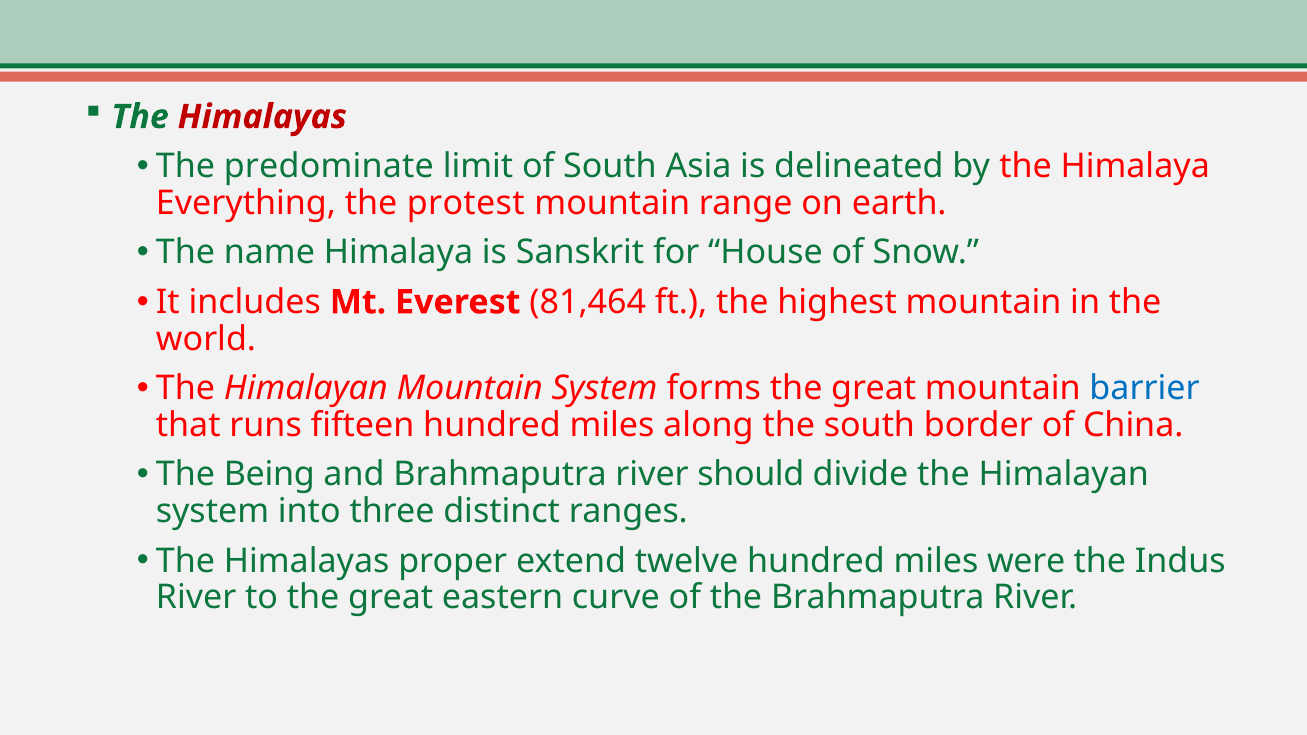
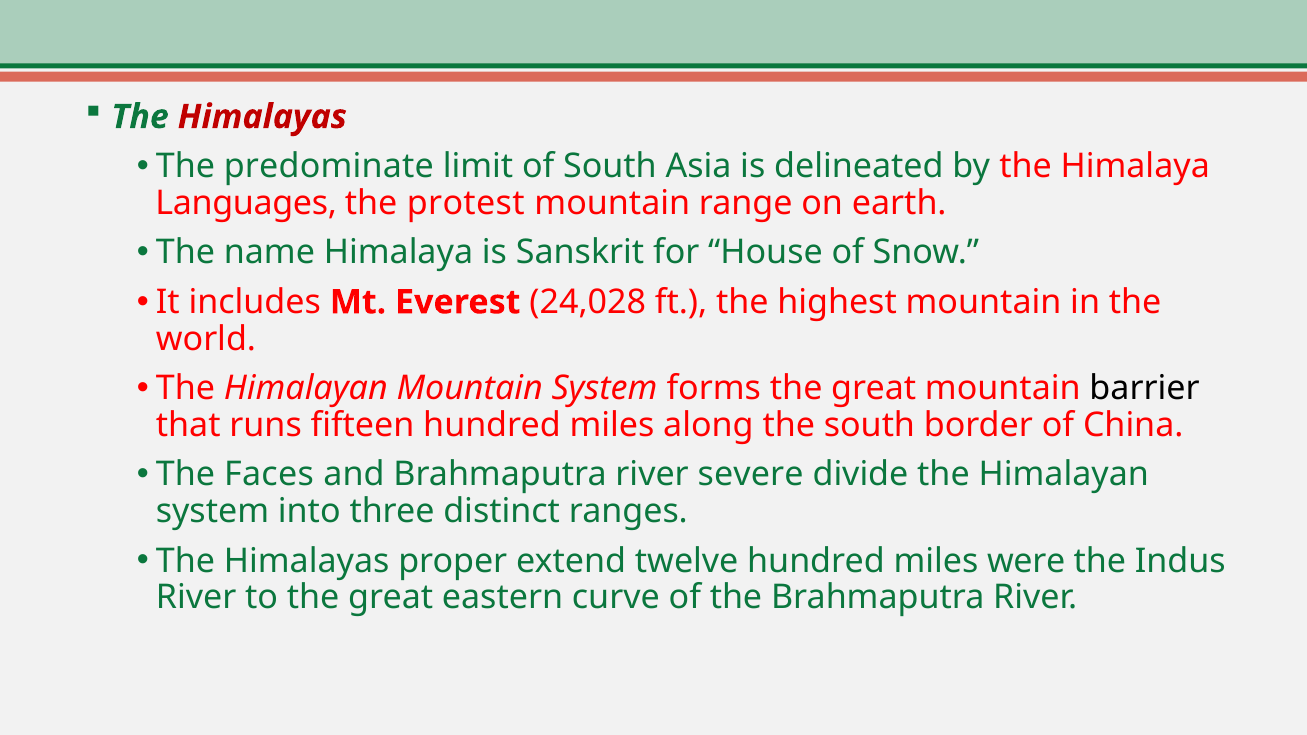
Everything: Everything -> Languages (246, 203)
81,464: 81,464 -> 24,028 (588, 302)
barrier colour: blue -> black (1145, 388)
Being: Being -> Faces (269, 475)
should: should -> severe (751, 475)
